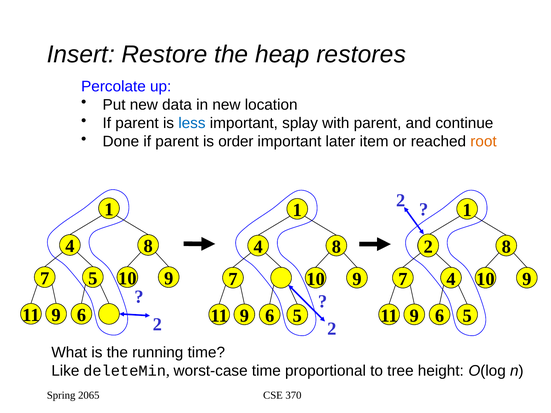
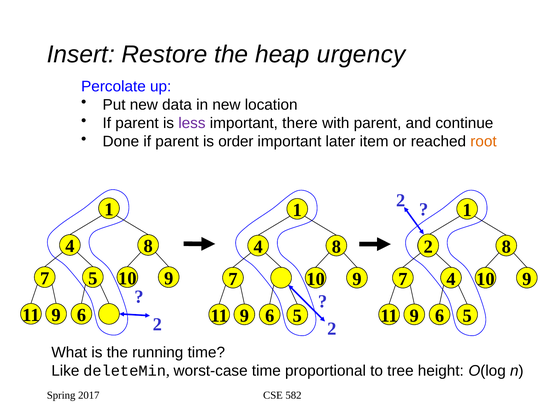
restores: restores -> urgency (361, 55)
less colour: blue -> purple (192, 123)
splay: splay -> there (300, 123)
2065: 2065 -> 2017 (89, 396)
370: 370 -> 582 (293, 396)
